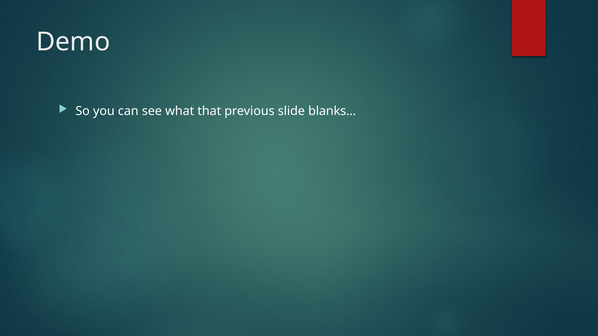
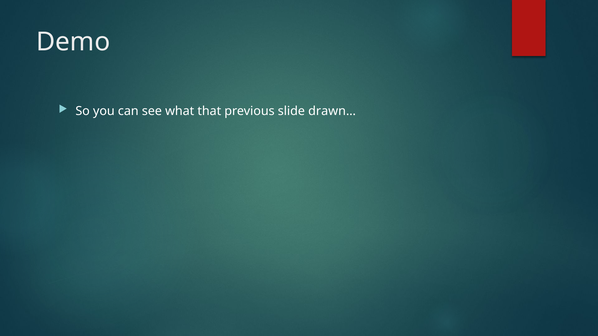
blanks…: blanks… -> drawn… (332, 111)
